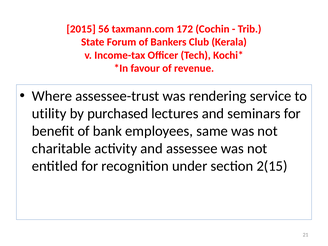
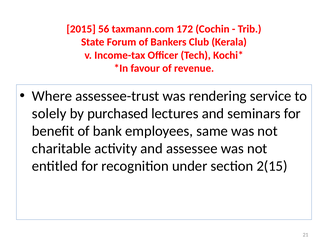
utility: utility -> solely (49, 114)
